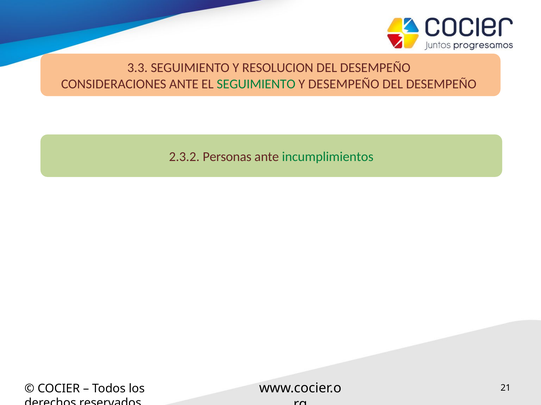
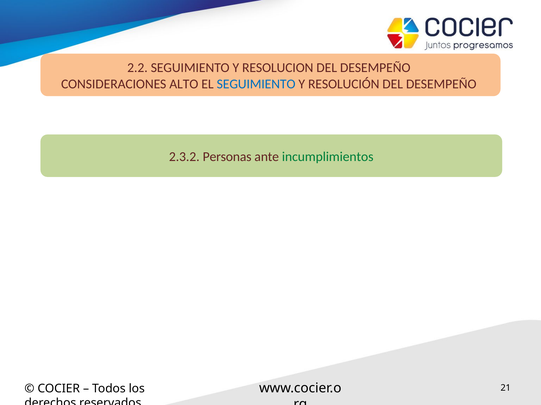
3.3: 3.3 -> 2.2 (137, 68)
CONSIDERACIONES ANTE: ANTE -> ALTO (184, 84)
SEGUIMIENTO colour: green -> blue (256, 84)
Y DESEMPEÑO: DESEMPEÑO -> RESOLUCIÓN (344, 84)
